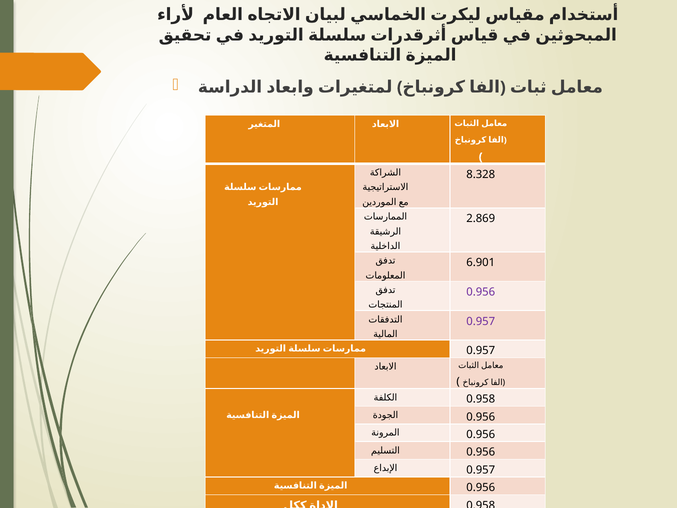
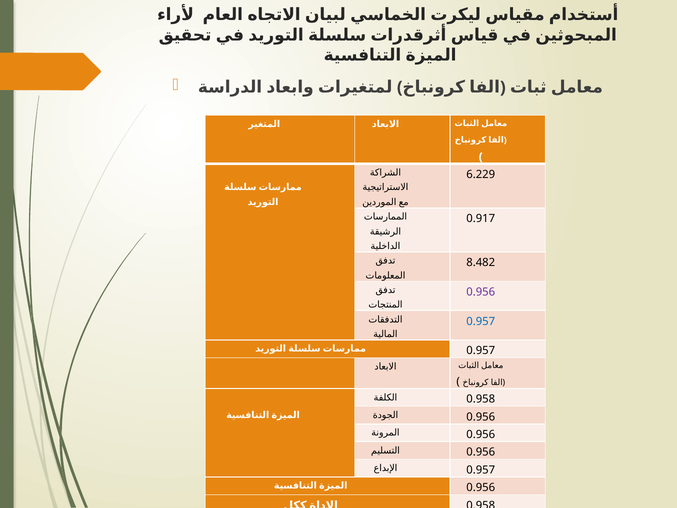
8.328: 8.328 -> 6.229 (481, 174)
2.869: 2.869 -> 0.917 (481, 218)
6.901: 6.901 -> 8.482 (481, 262)
0.957 colour: purple -> blue (481, 321)
